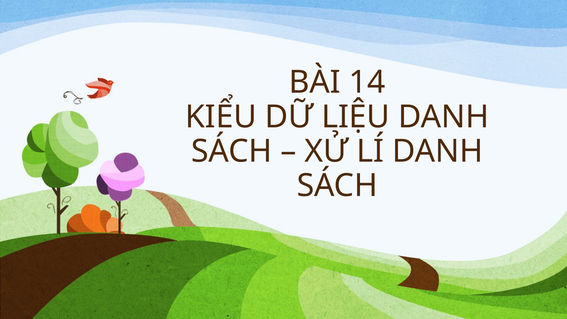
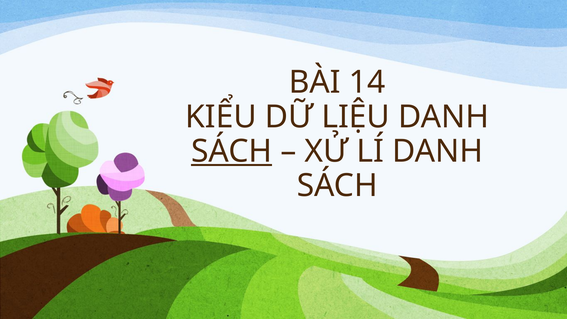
SÁCH underline: none -> present (232, 151)
